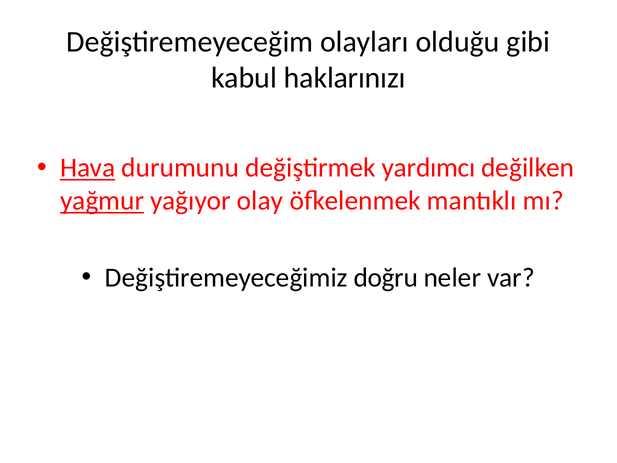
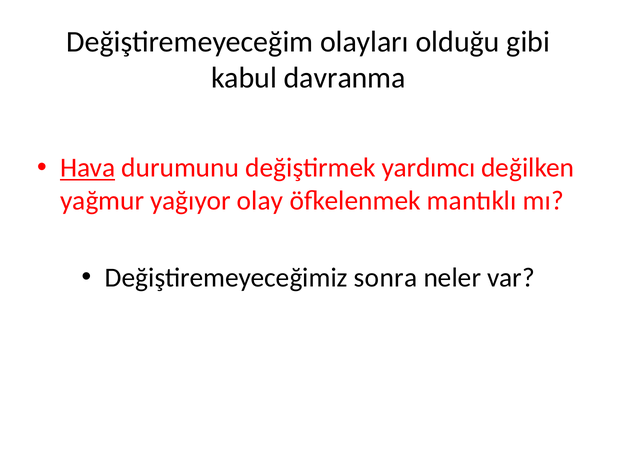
haklarınızı: haklarınızı -> davranma (345, 78)
yağmur underline: present -> none (102, 201)
doğru: doğru -> sonra (386, 278)
